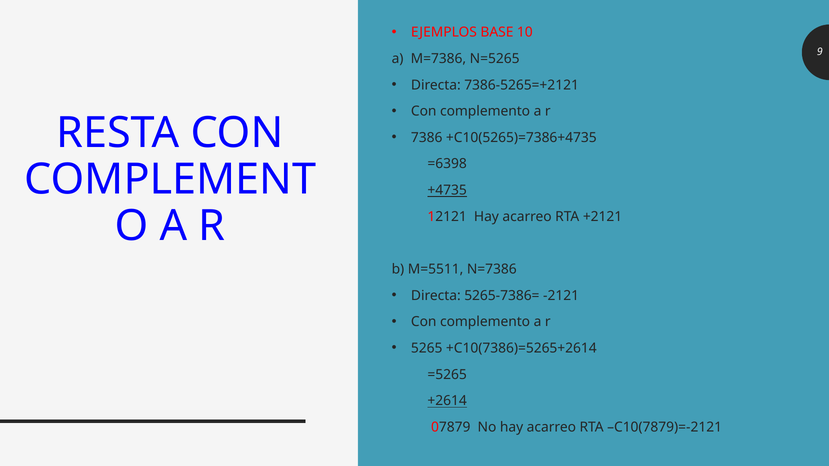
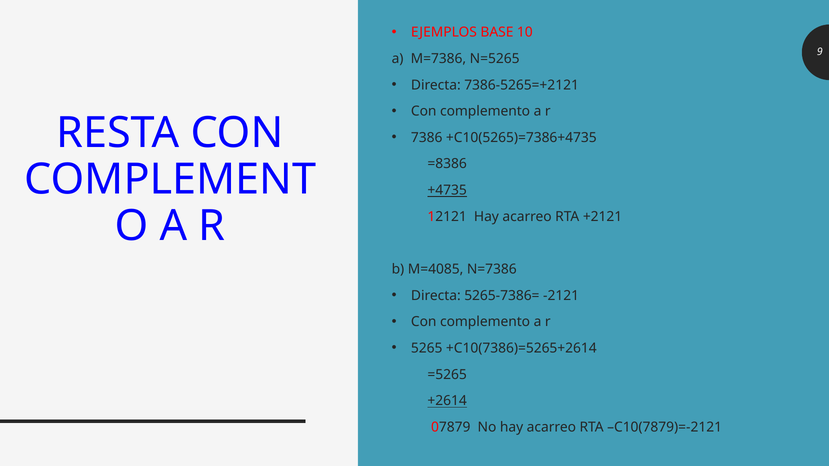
=6398: =6398 -> =8386 (447, 164)
M=5511: M=5511 -> M=4085 (436, 269)
